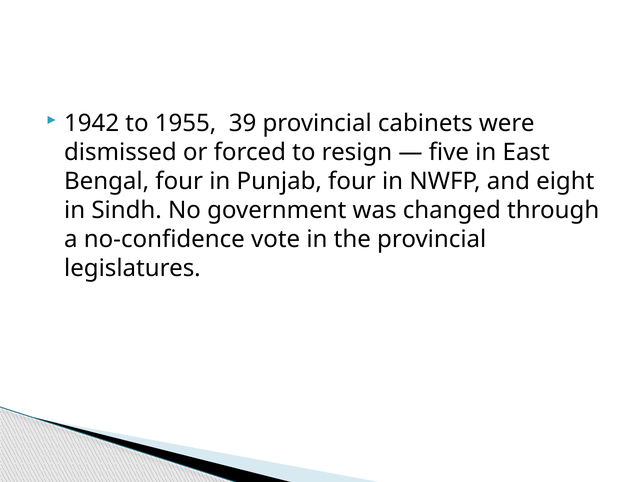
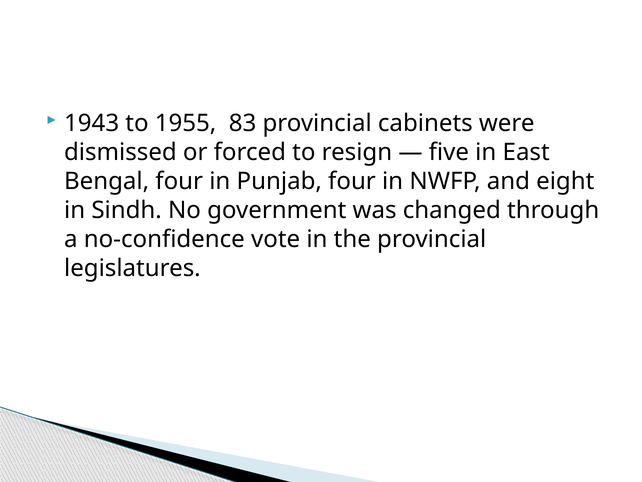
1942: 1942 -> 1943 (92, 123)
39: 39 -> 83 (243, 123)
